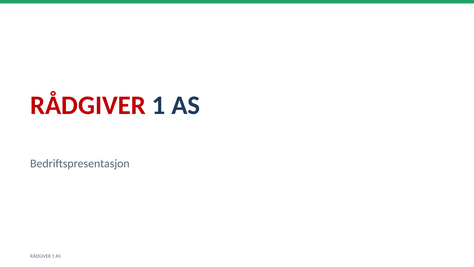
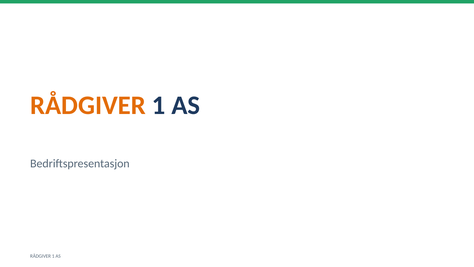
RÅDGIVER colour: red -> orange (88, 105)
